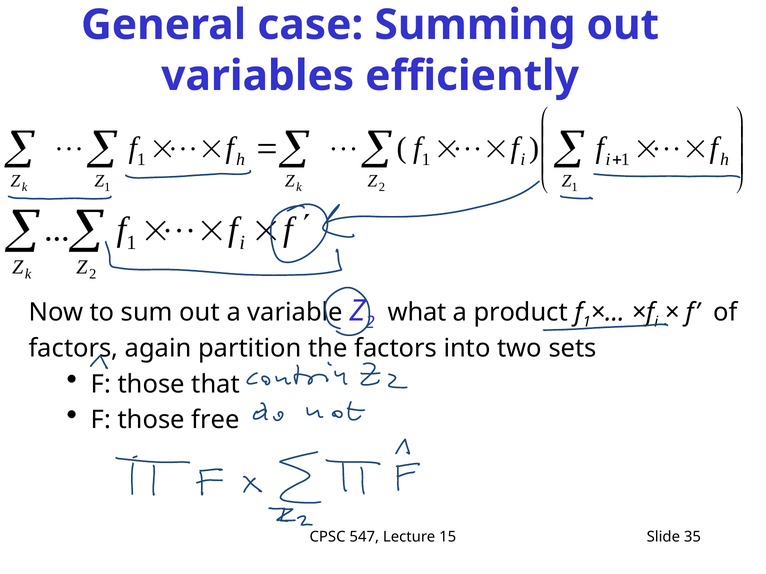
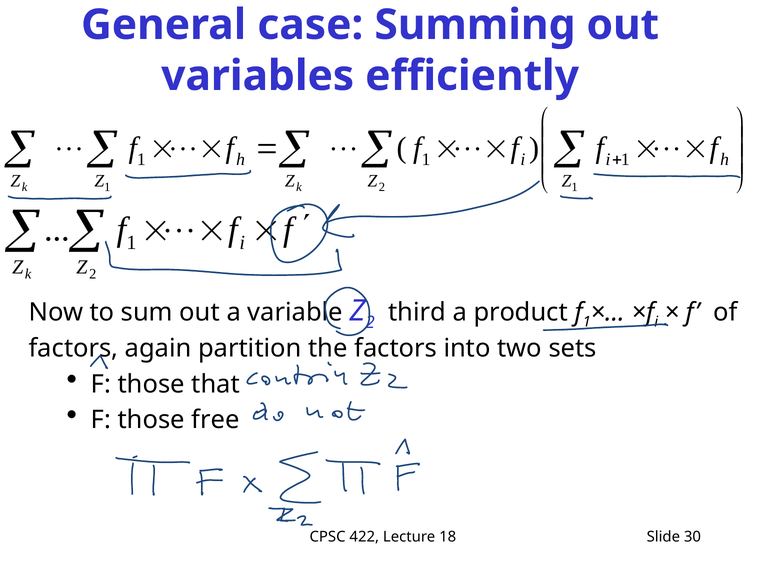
what: what -> third (417, 312)
547: 547 -> 422 (364, 537)
15: 15 -> 18 (448, 537)
35: 35 -> 30 (692, 537)
